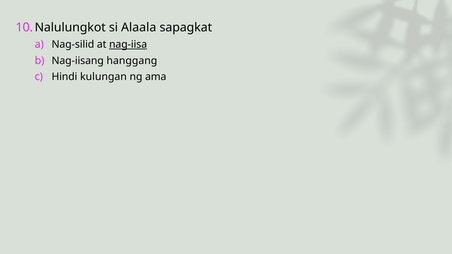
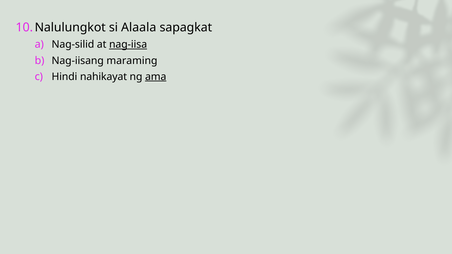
hanggang: hanggang -> maraming (132, 61)
kulungan: kulungan -> nahikayat (104, 77)
ama underline: none -> present (156, 77)
